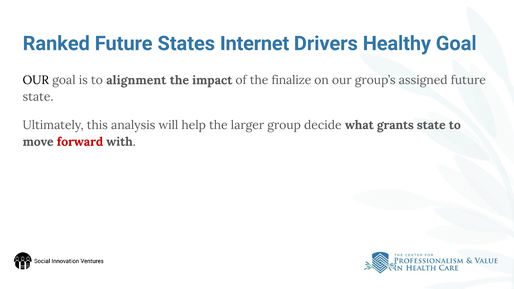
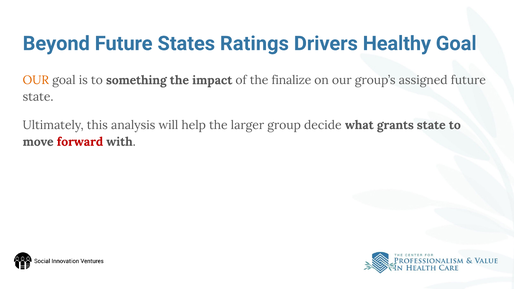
Ranked: Ranked -> Beyond (56, 44)
Internet: Internet -> Ratings (254, 44)
OUR colour: black -> orange (36, 80)
alignment: alignment -> something (136, 80)
